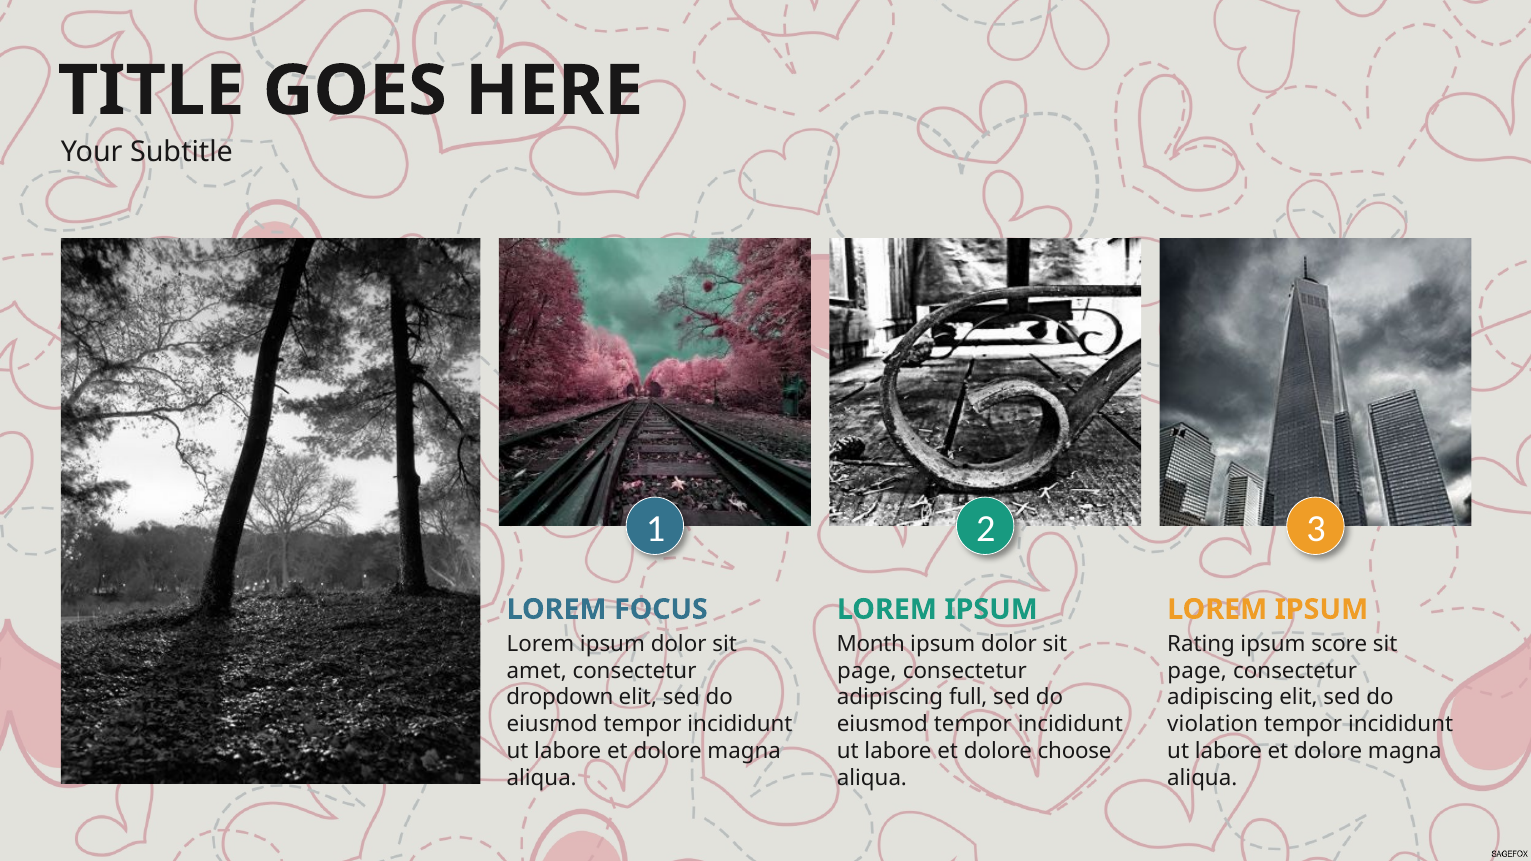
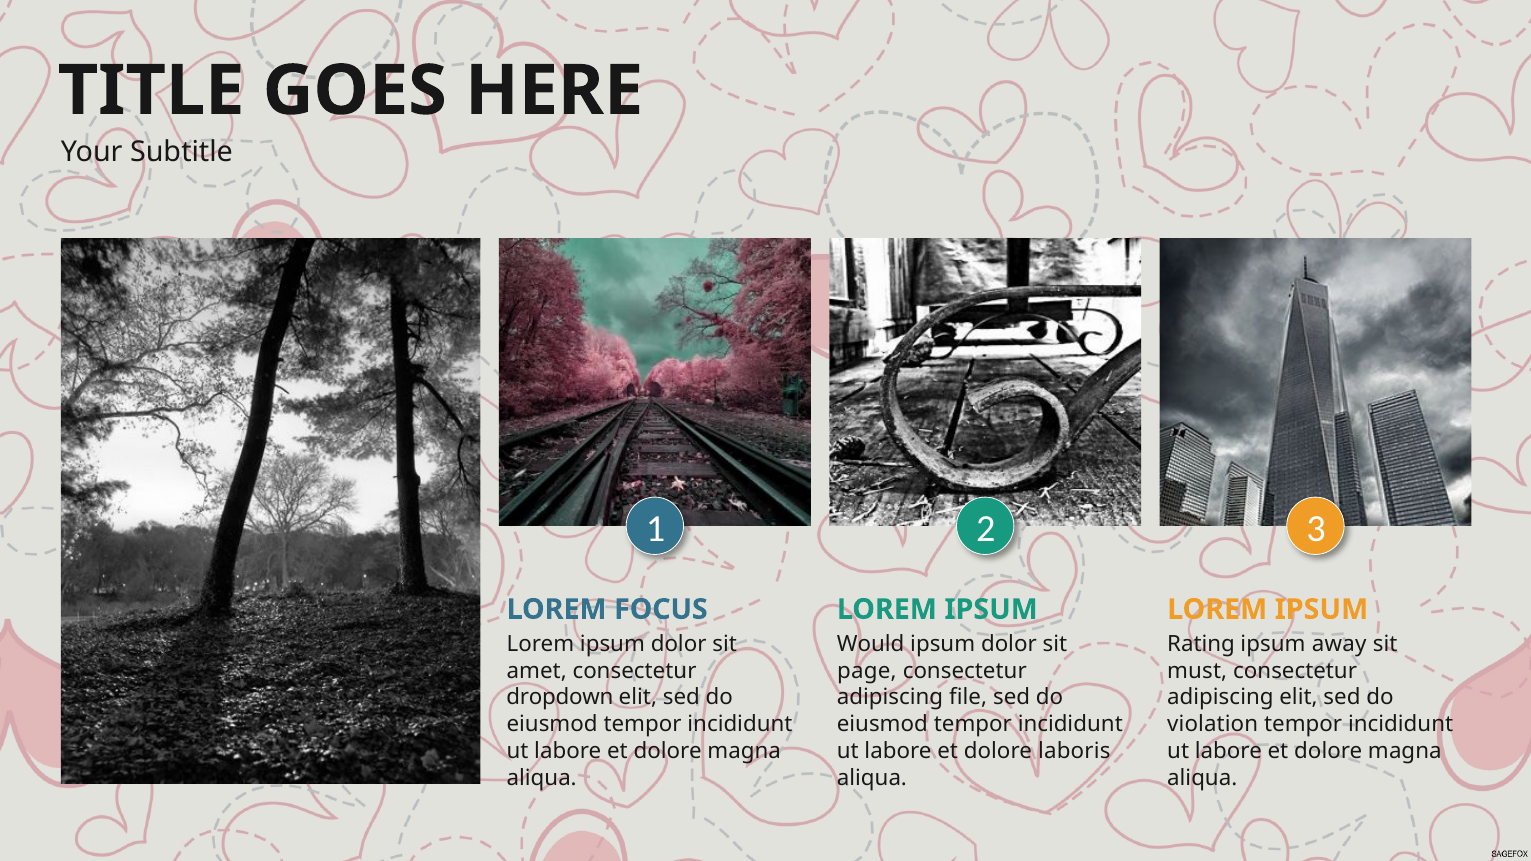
Month: Month -> Would (871, 644)
score: score -> away (1339, 644)
page: page -> must (1197, 671)
full: full -> file (968, 698)
choose: choose -> laboris (1074, 751)
